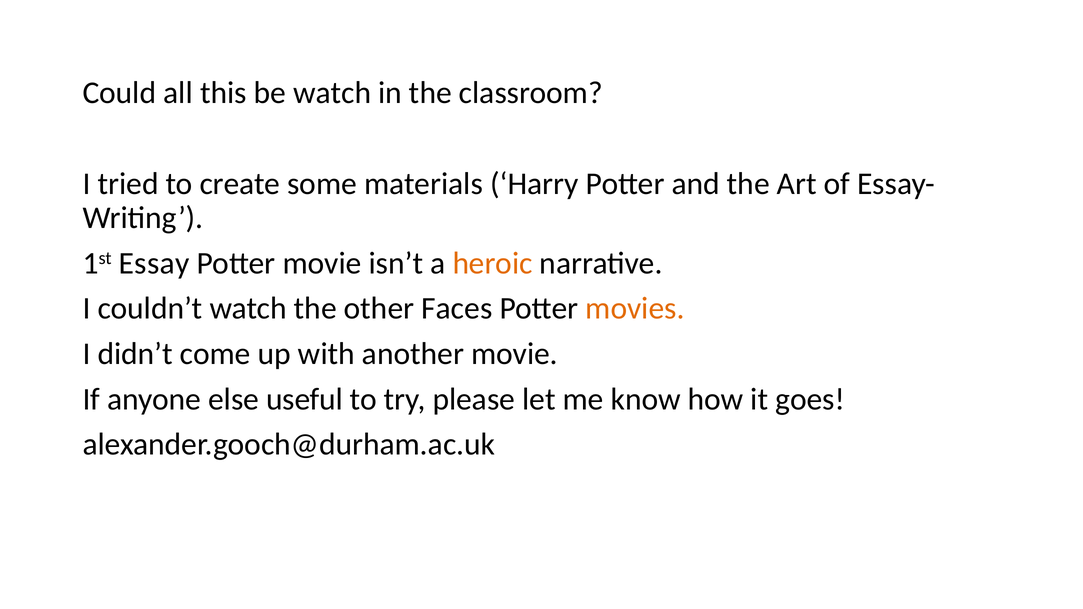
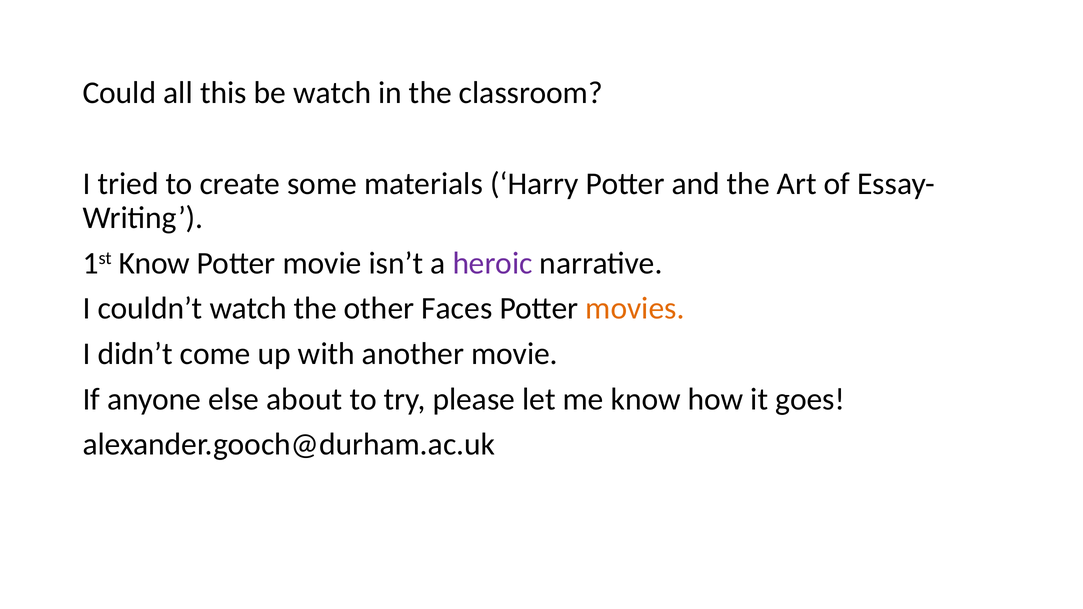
1st Essay: Essay -> Know (154, 263)
heroic colour: orange -> purple (493, 263)
useful: useful -> about (304, 399)
